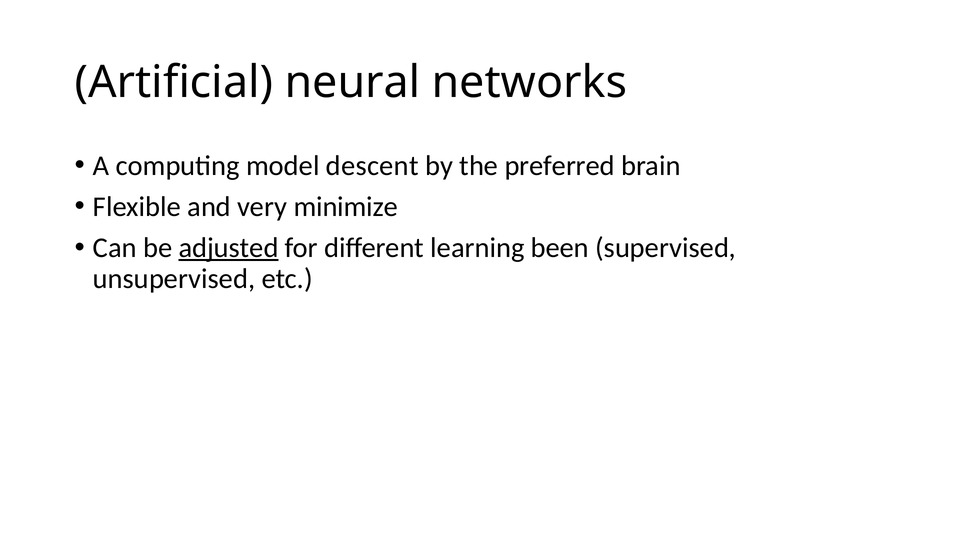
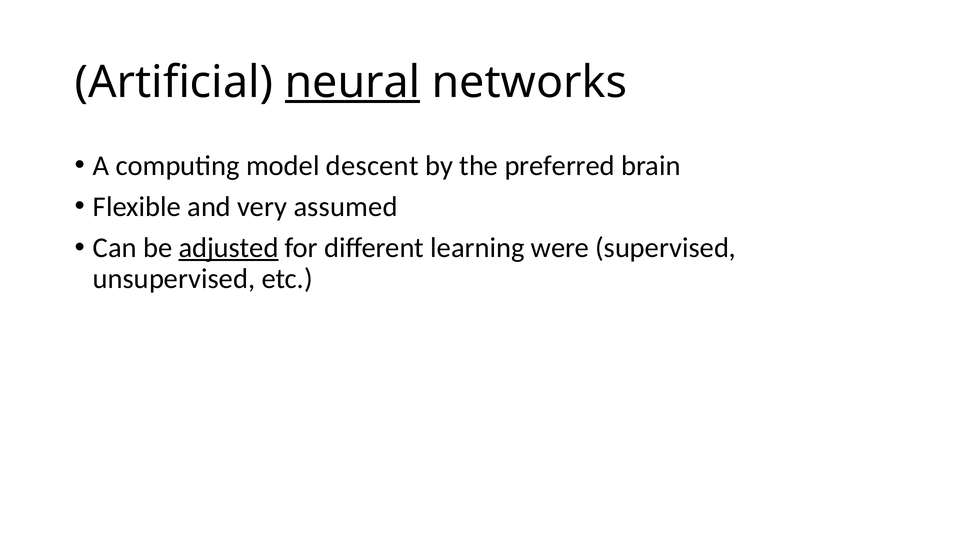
neural underline: none -> present (353, 82)
minimize: minimize -> assumed (346, 207)
been: been -> were (560, 248)
